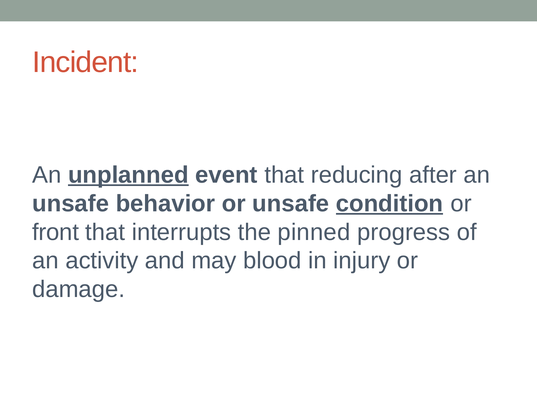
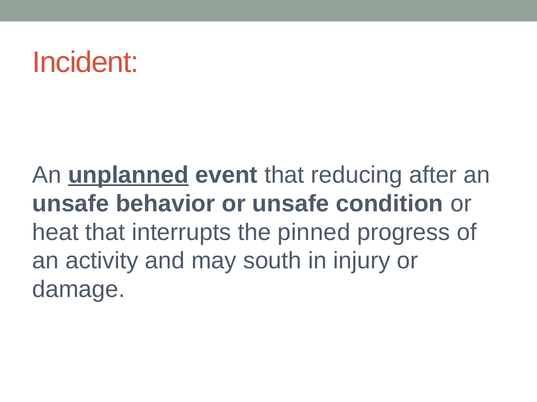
condition underline: present -> none (389, 204)
front: front -> heat (55, 233)
blood: blood -> south (272, 261)
